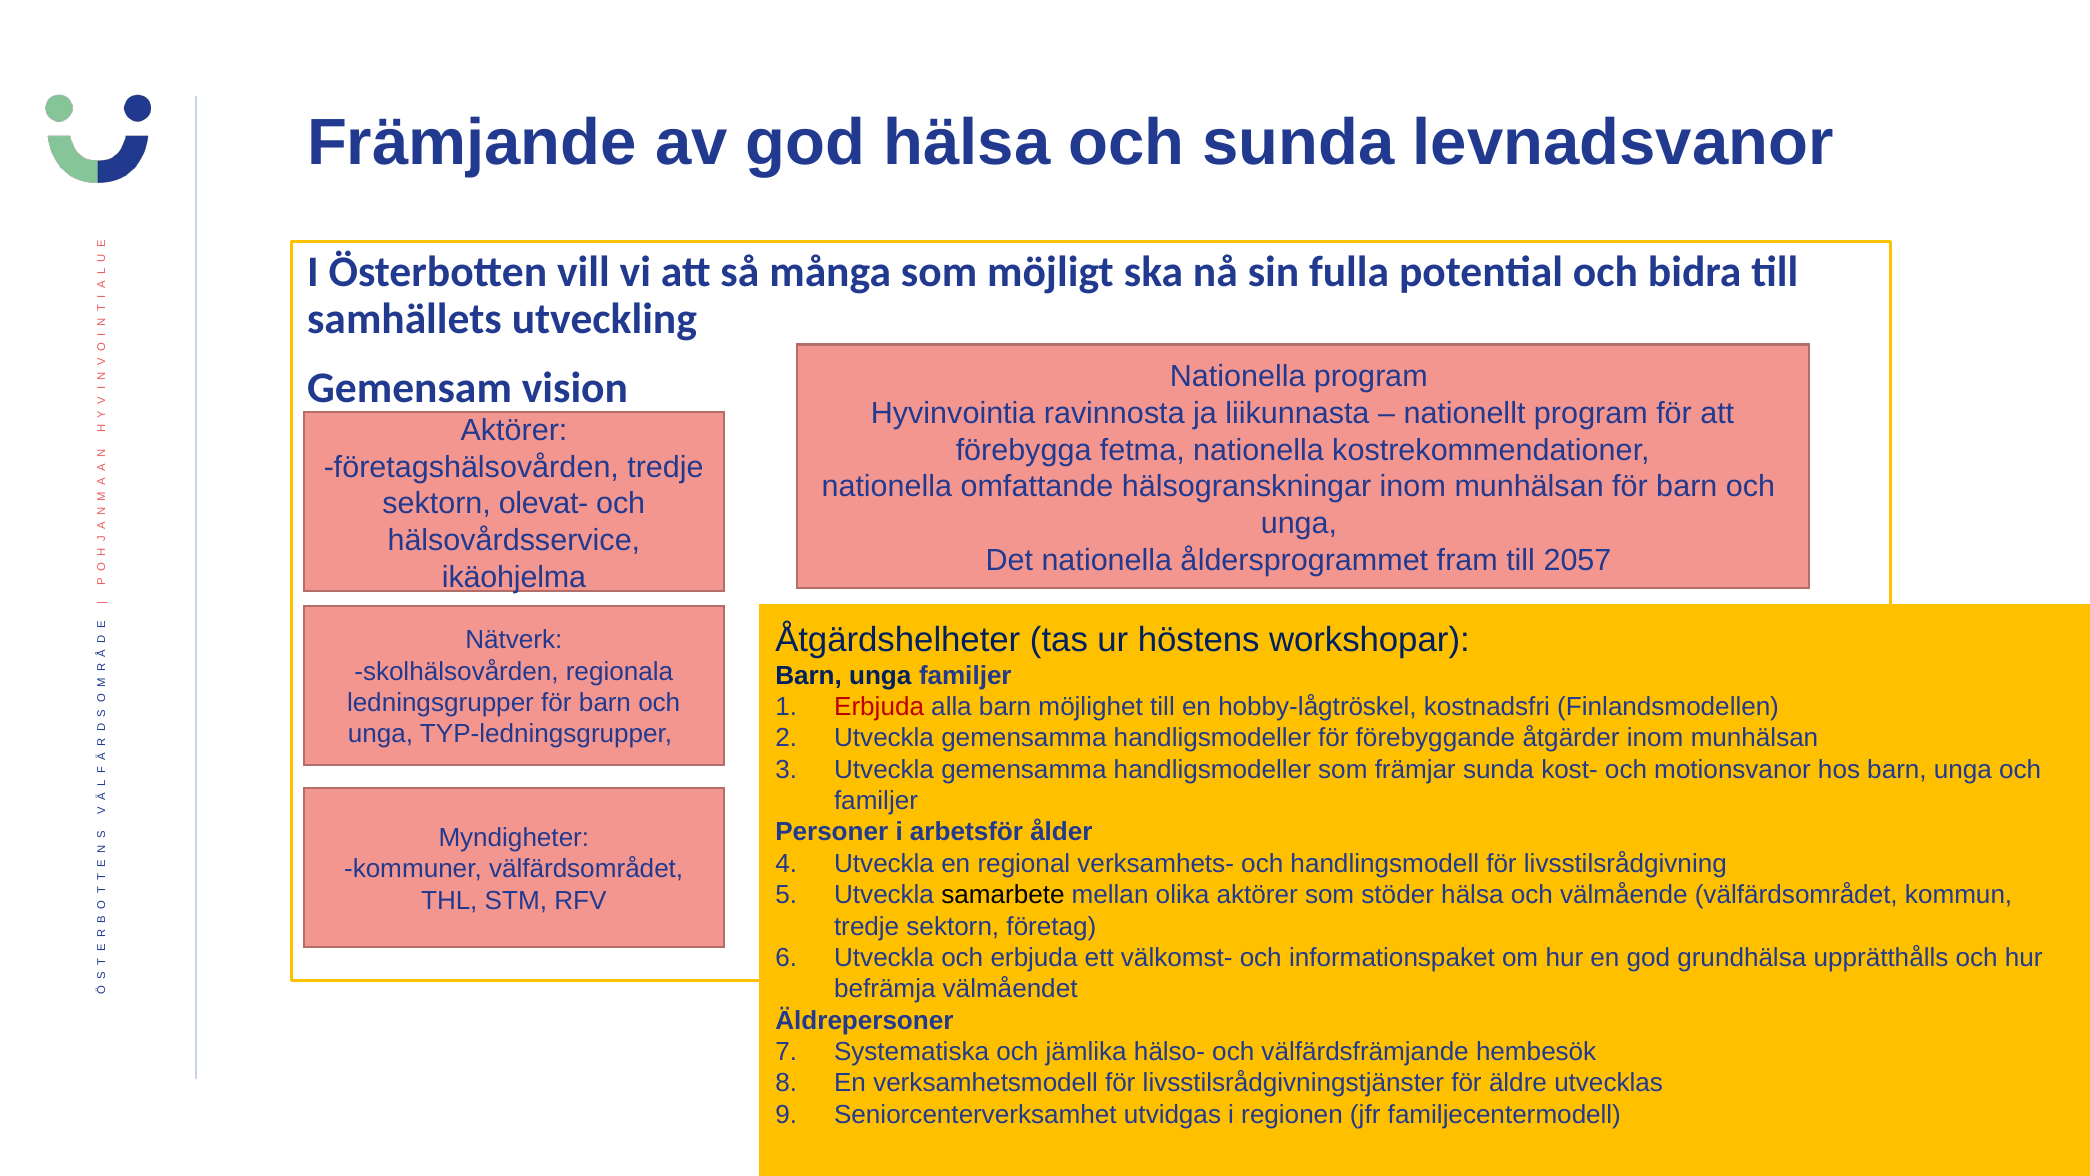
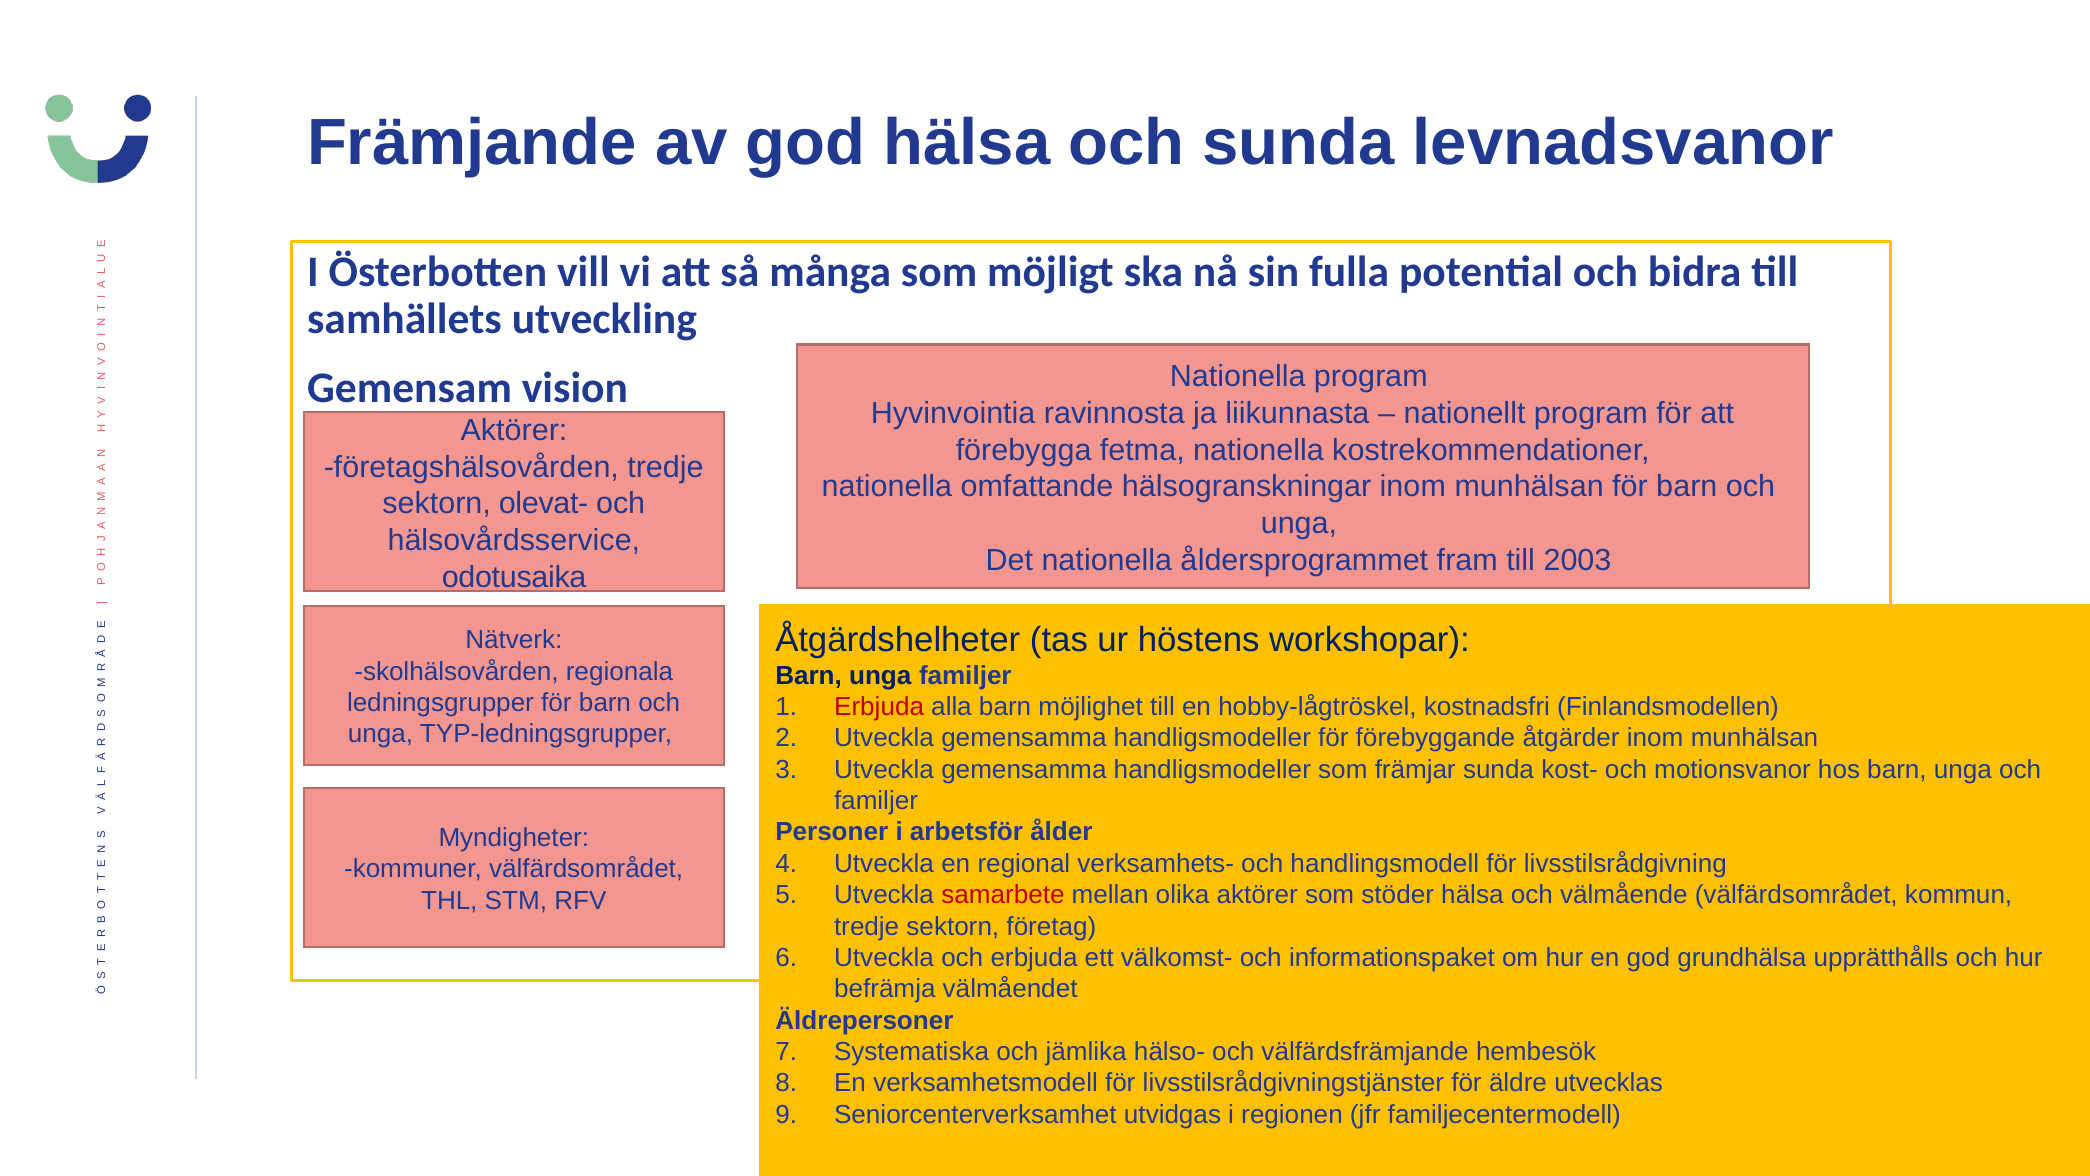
2057: 2057 -> 2003 (1577, 560)
ikäohjelma: ikäohjelma -> odotusaika (514, 577)
samarbete colour: black -> red (1003, 895)
